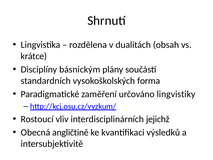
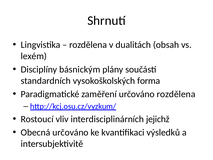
krátce: krátce -> lexém (34, 56)
určováno lingvistiky: lingvistiky -> rozdělena (176, 94)
Obecná angličtině: angličtině -> určováno (70, 132)
